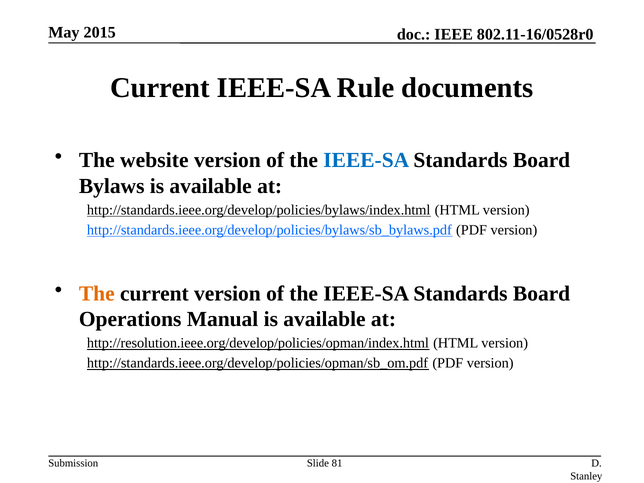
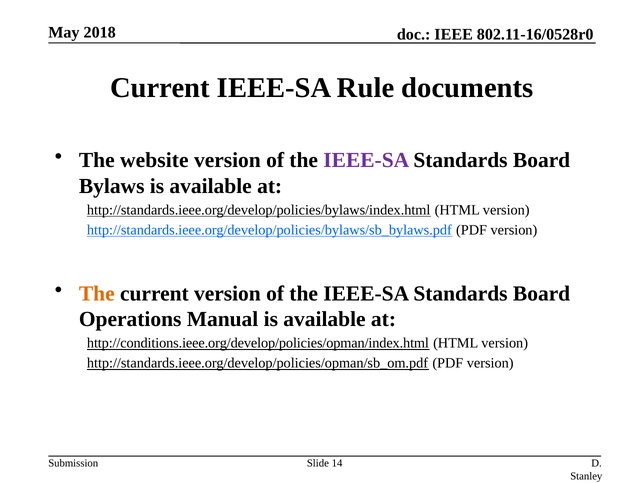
2015: 2015 -> 2018 (100, 32)
IEEE-SA colour: blue -> purple (366, 160)
http://resolution.ieee.org/develop/policies/opman/index.html: http://resolution.ieee.org/develop/policies/opman/index.html -> http://conditions.ieee.org/develop/policies/opman/index.html (258, 343)
81: 81 -> 14 (337, 463)
